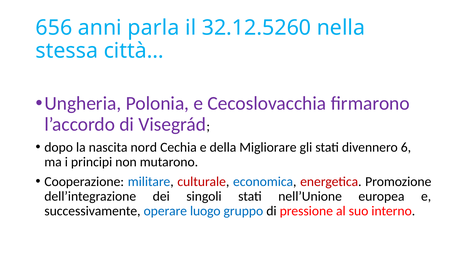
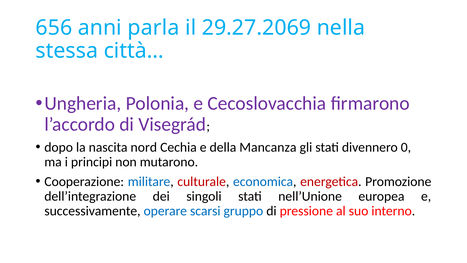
32.12.5260: 32.12.5260 -> 29.27.2069 (256, 28)
Migliorare: Migliorare -> Mancanza (268, 147)
6: 6 -> 0 (406, 147)
luogo: luogo -> scarsi (205, 211)
